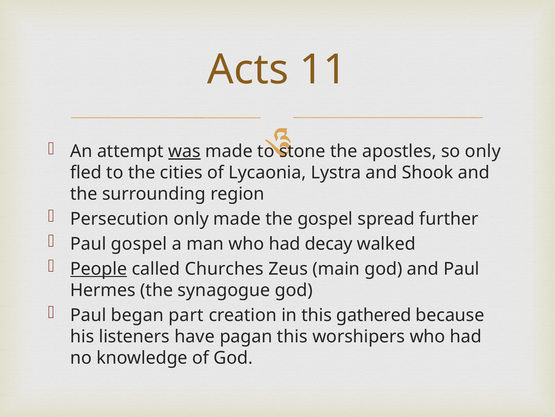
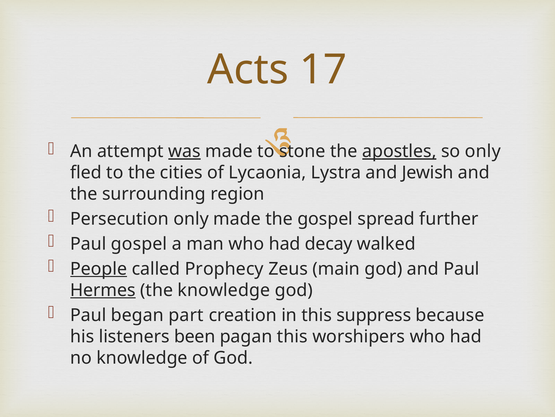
11: 11 -> 17 (323, 69)
apostles underline: none -> present (399, 151)
Shook: Shook -> Jewish (428, 172)
Churches: Churches -> Prophecy (224, 268)
Hermes underline: none -> present (103, 290)
the synagogue: synagogue -> knowledge (224, 290)
gathered: gathered -> suppress (374, 315)
have: have -> been (195, 336)
